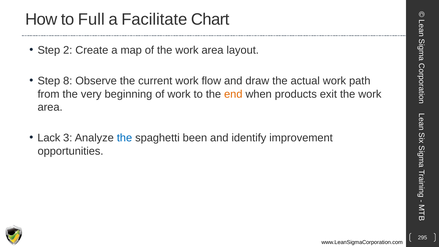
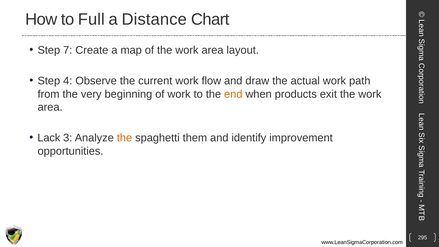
Facilitate: Facilitate -> Distance (154, 20)
2: 2 -> 7 (68, 50)
8: 8 -> 4 (68, 81)
the colour: blue -> orange (124, 138)
been: been -> them (195, 138)
